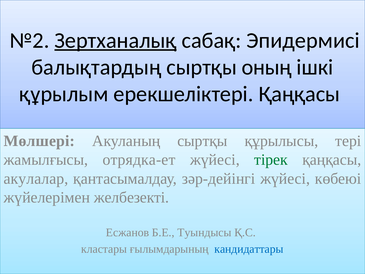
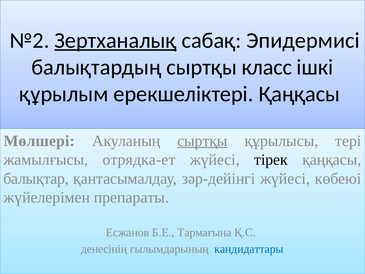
оның: оның -> класс (267, 67)
сыртқы underline: none -> present (202, 141)
тірек colour: green -> black (271, 160)
акулалар: акулалар -> балықтар (36, 178)
желбезекті: желбезекті -> препараты (131, 197)
Туындысы: Туындысы -> Тармағына (205, 232)
кластары: кластары -> денесінің (104, 249)
